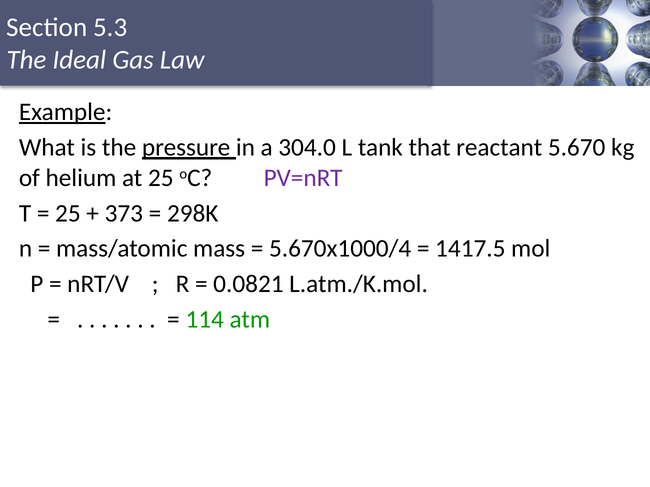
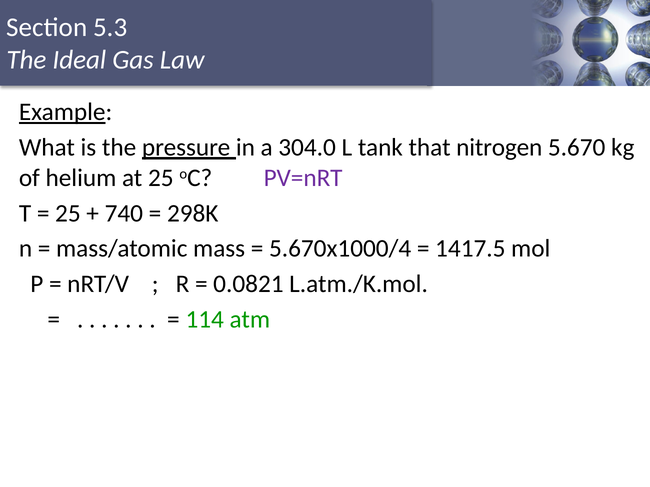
reactant: reactant -> nitrogen (499, 148)
373: 373 -> 740 (124, 213)
